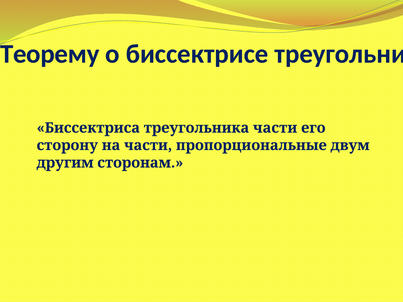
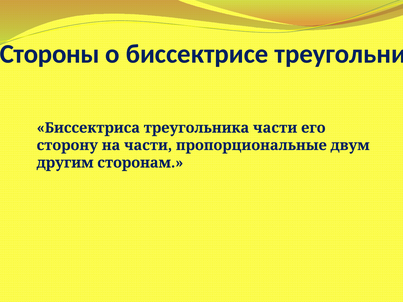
Теорему: Теорему -> Стороны (50, 54)
